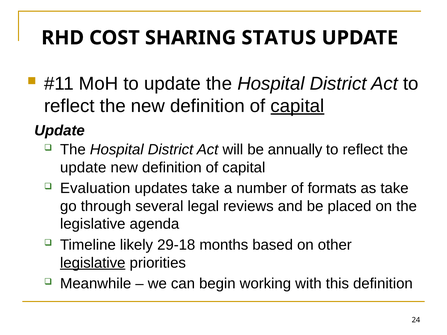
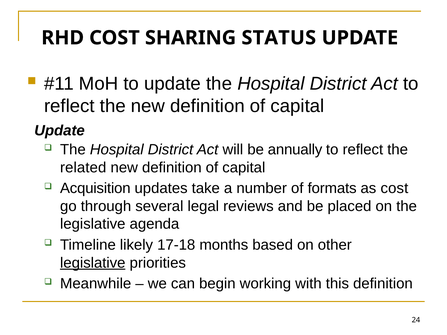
capital underline: present -> none (298, 106)
update: update -> related (83, 168)
Evaluation: Evaluation -> Acquisition (95, 188)
as take: take -> cost (394, 188)
29-18: 29-18 -> 17-18 (176, 245)
